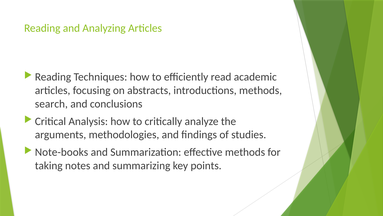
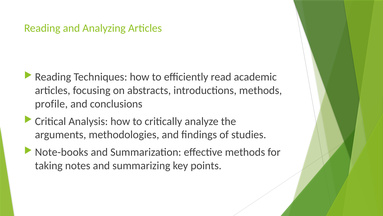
search: search -> profile (51, 104)
